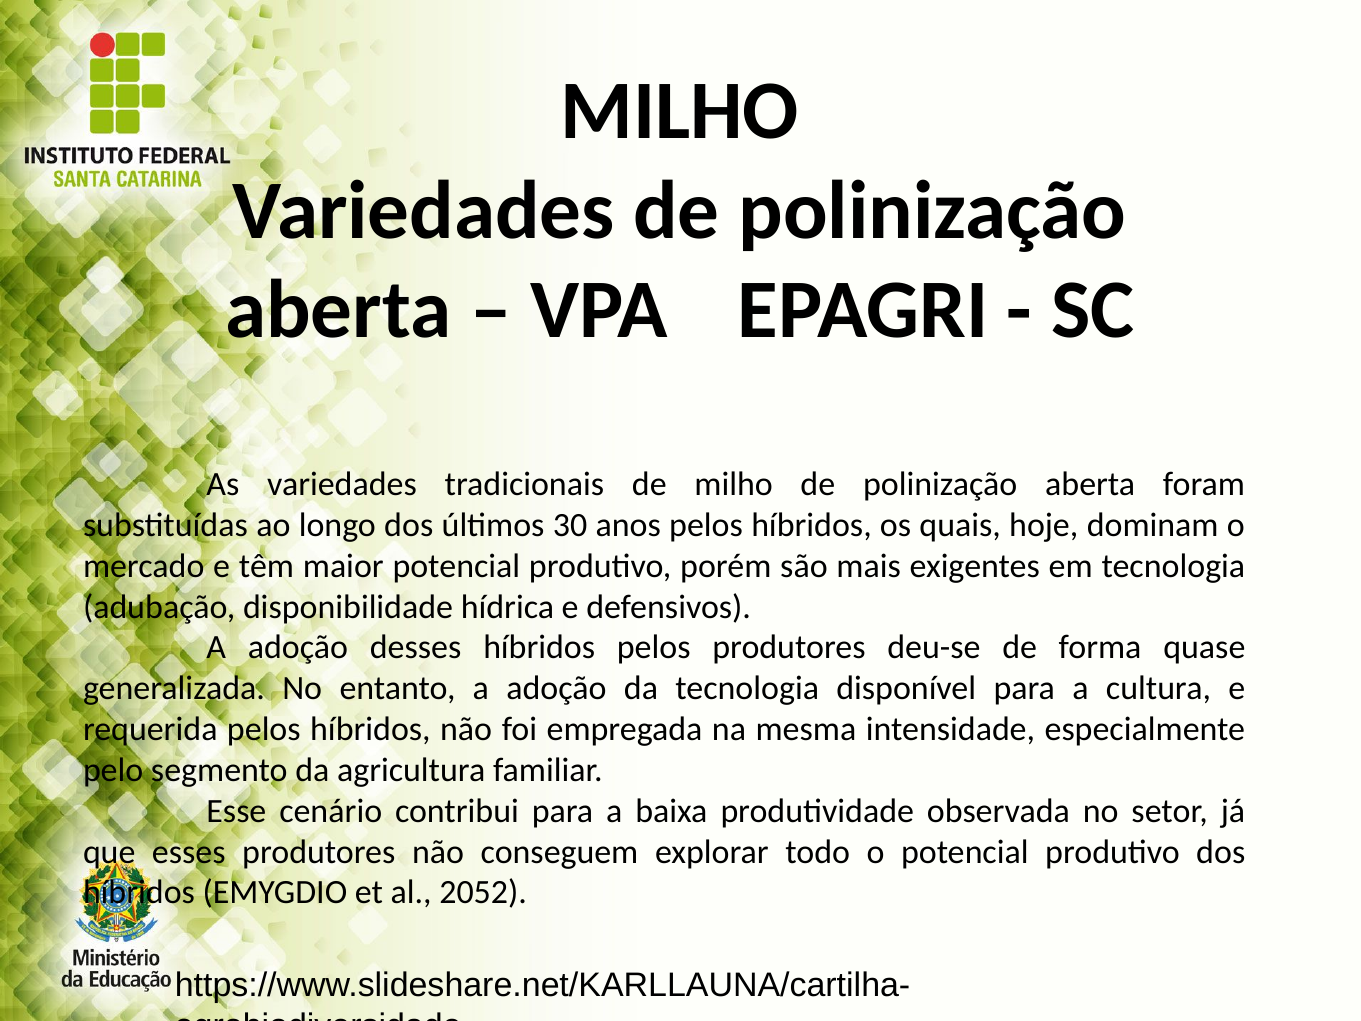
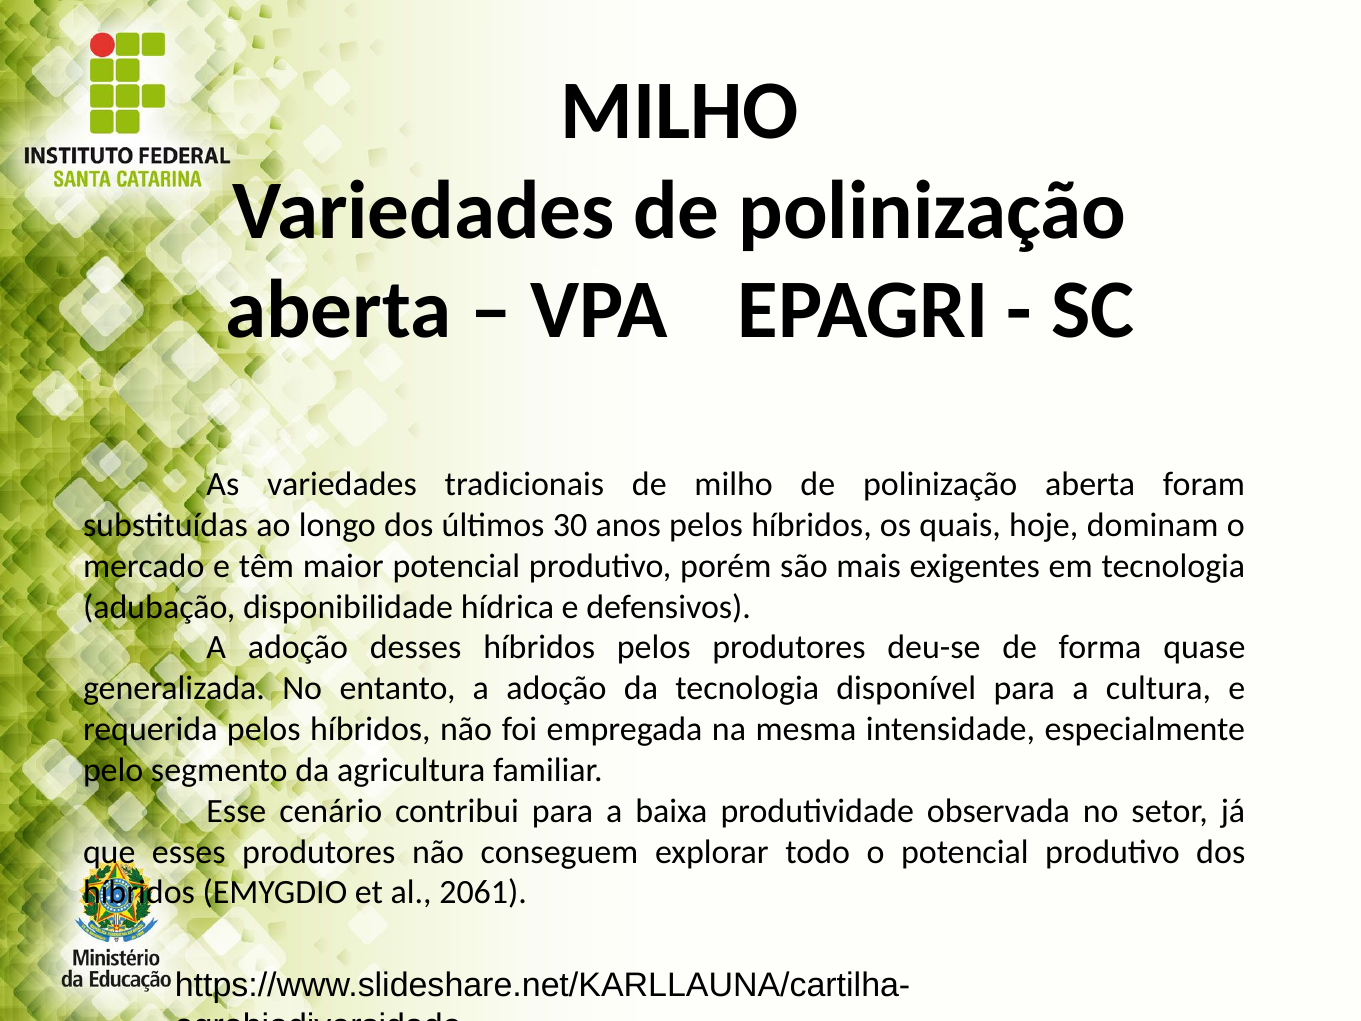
2052: 2052 -> 2061 (483, 892)
